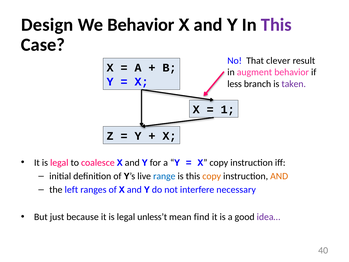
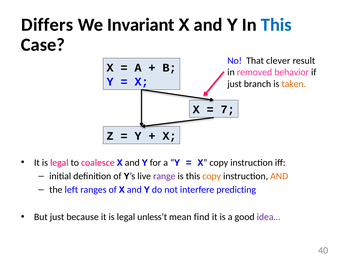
Design: Design -> Differs (47, 25)
We Behavior: Behavior -> Invariant (141, 25)
This colour: purple -> blue (276, 25)
augment: augment -> removed (254, 72)
less: less -> just (235, 84)
taken colour: purple -> orange (294, 84)
1: 1 -> 7 (228, 110)
range colour: blue -> purple (164, 176)
necessary: necessary -> predicting (236, 190)
